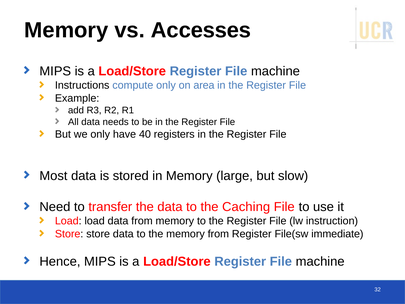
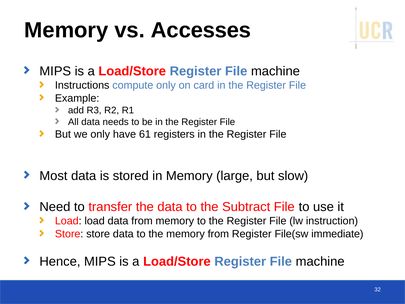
area: area -> card (204, 85)
40: 40 -> 61 (145, 134)
Caching: Caching -> Subtract (246, 207)
